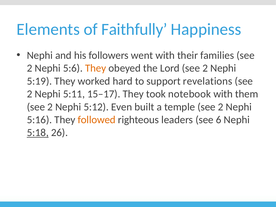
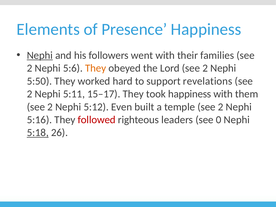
Faithfully: Faithfully -> Presence (134, 29)
Nephi underline: none -> present (40, 55)
5:19: 5:19 -> 5:50 (39, 81)
took notebook: notebook -> happiness (190, 94)
followed colour: orange -> red (97, 120)
6: 6 -> 0 (219, 120)
